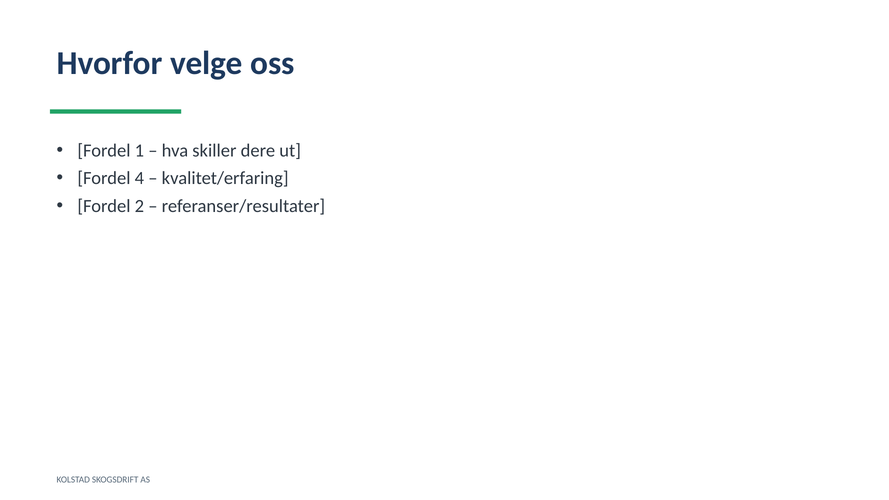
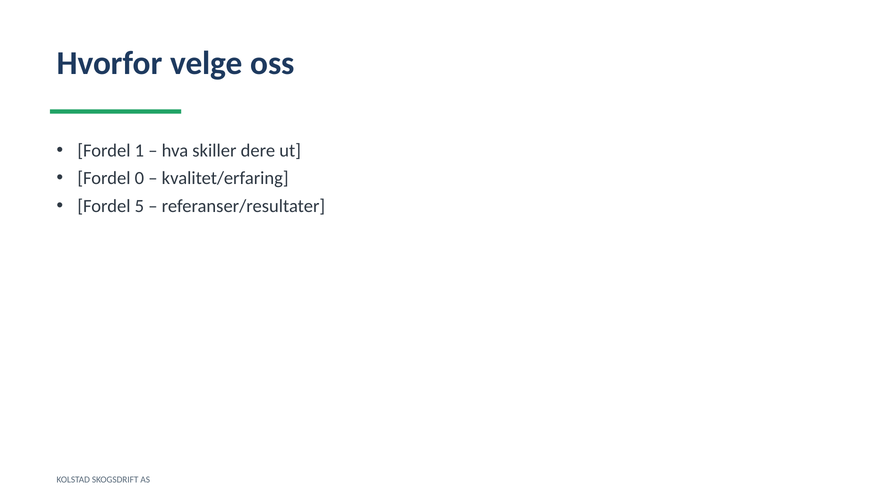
4: 4 -> 0 (139, 178)
2: 2 -> 5 (139, 206)
